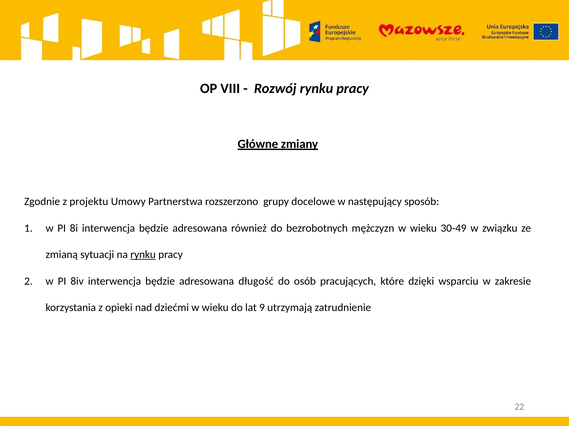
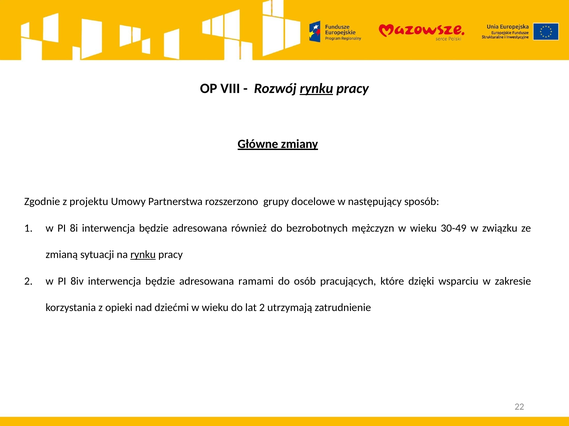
rynku underline: none -> present (316, 89)
długość: długość -> ramami (256, 282)
lat 9: 9 -> 2 (262, 308)
